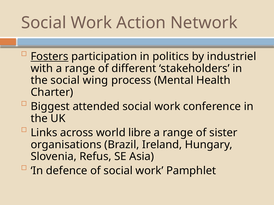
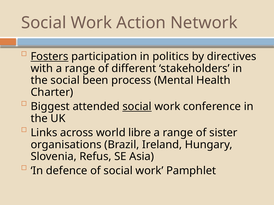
industriel: industriel -> directives (232, 57)
wing: wing -> been (95, 81)
social underline: none -> present (137, 107)
